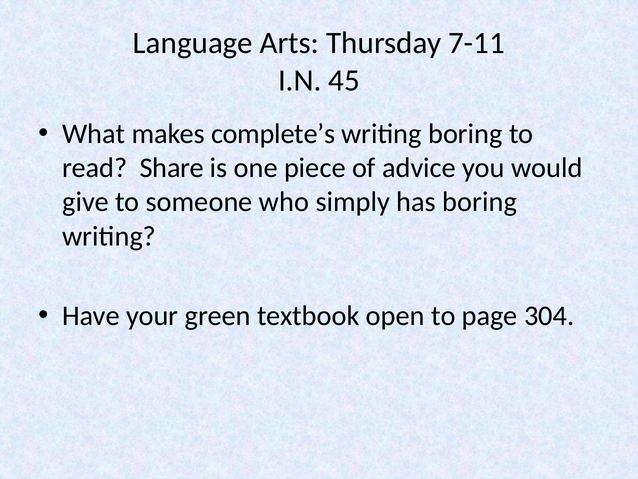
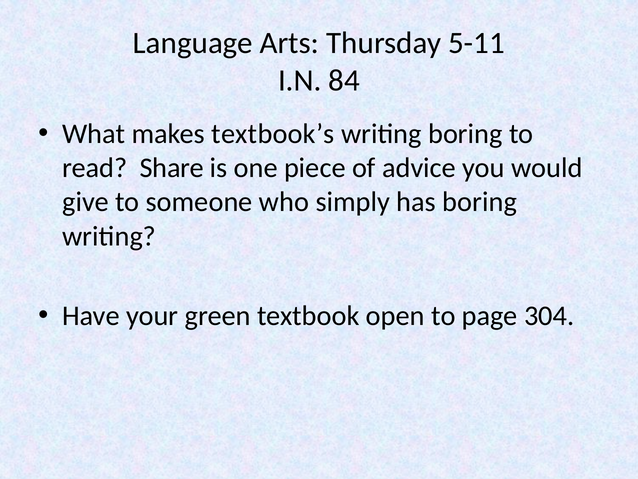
7-11: 7-11 -> 5-11 (476, 43)
45: 45 -> 84 (344, 80)
complete’s: complete’s -> textbook’s (273, 134)
